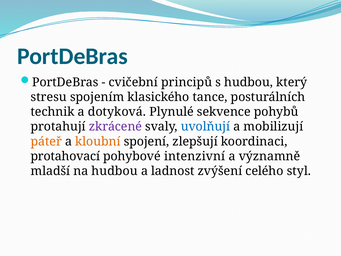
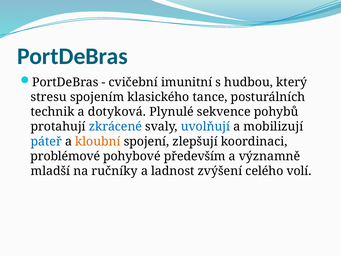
principů: principů -> imunitní (187, 82)
zkrácené colour: purple -> blue (115, 127)
páteř colour: orange -> blue (46, 141)
protahovací: protahovací -> problémové (65, 156)
intenzivní: intenzivní -> především (195, 156)
na hudbou: hudbou -> ručníky (115, 171)
styl: styl -> volí (299, 171)
